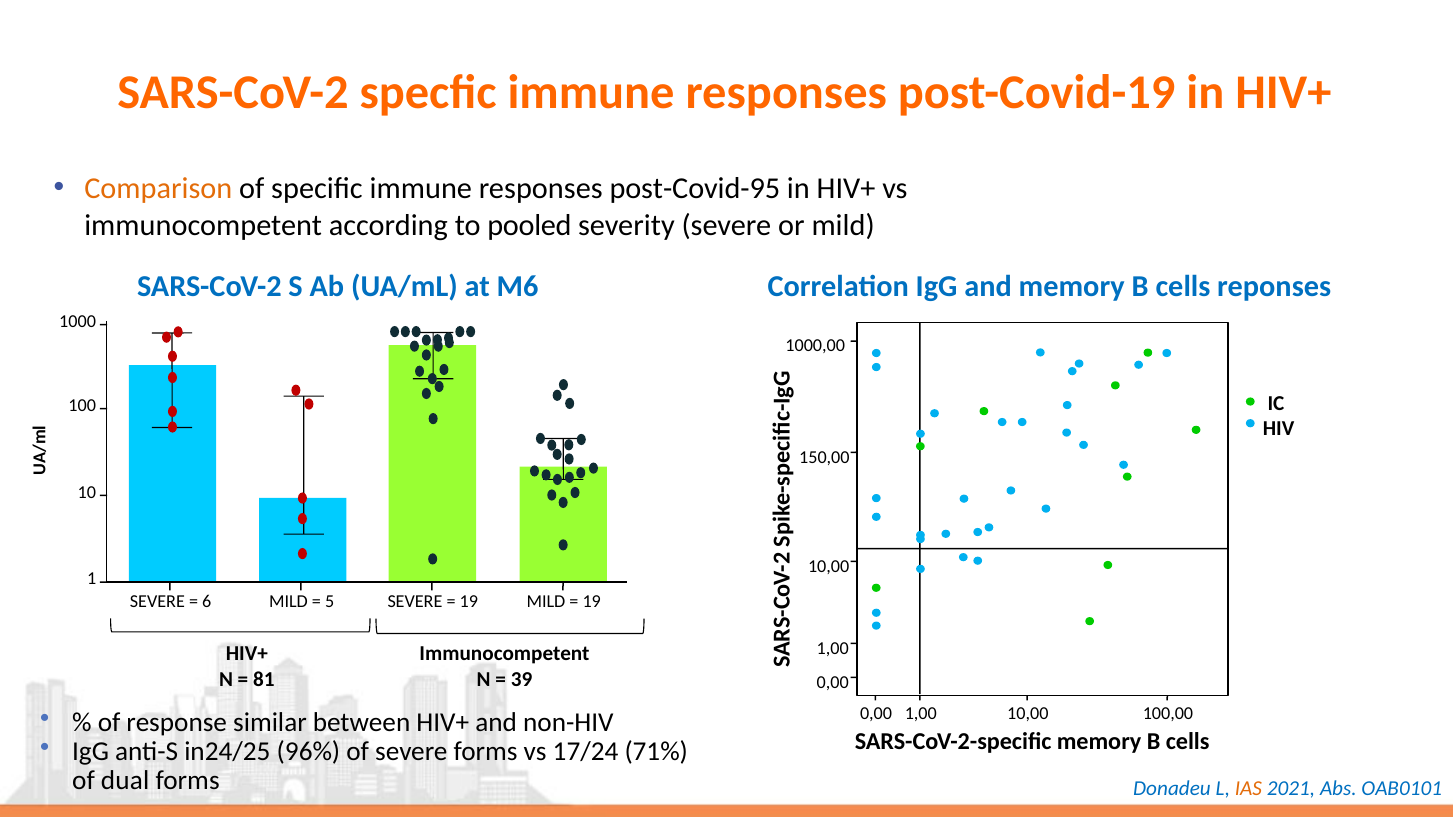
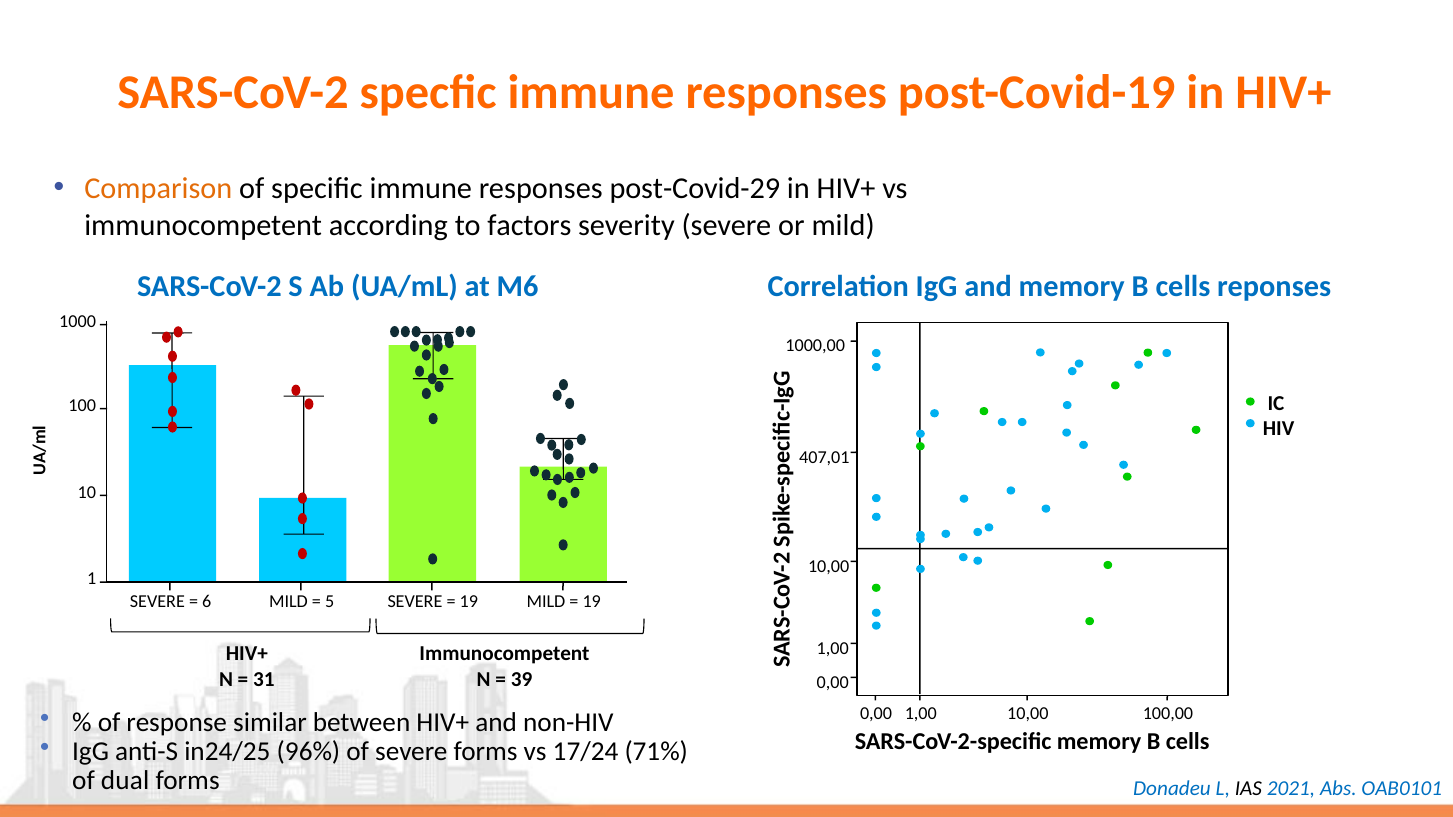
post-Covid-95: post-Covid-95 -> post-Covid-29 (695, 189)
pooled: pooled -> factors (529, 225)
150,00: 150,00 -> 407,01 (824, 457)
81: 81 -> 31 (264, 679)
IAS colour: orange -> black (1248, 789)
